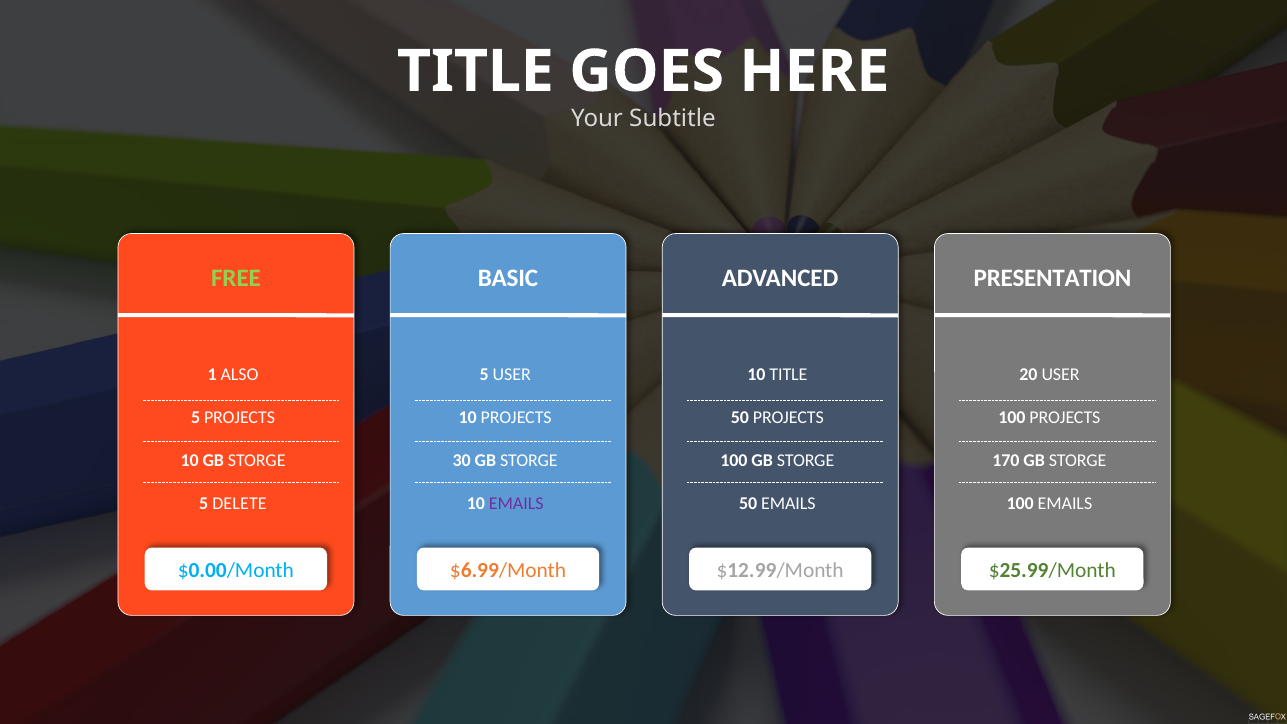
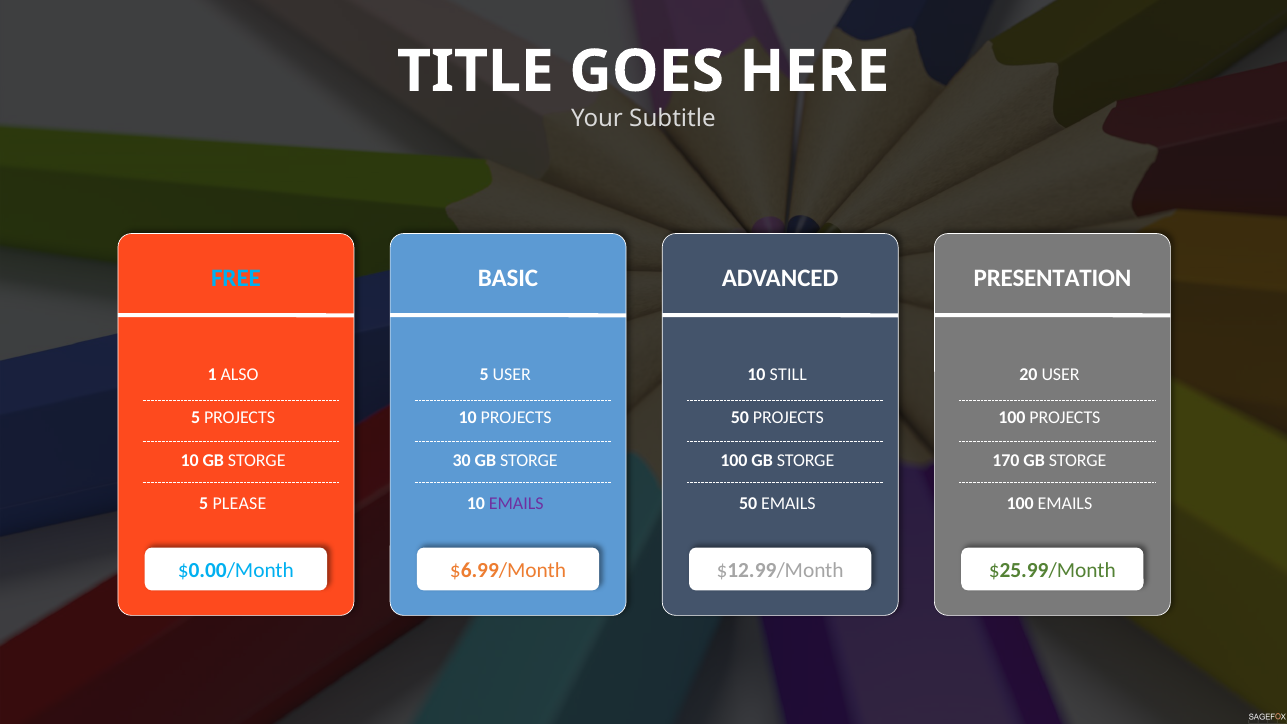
FREE colour: light green -> light blue (236, 278)
10 TITLE: TITLE -> STILL (788, 375)
DELETE: DELETE -> PLEASE (239, 504)
